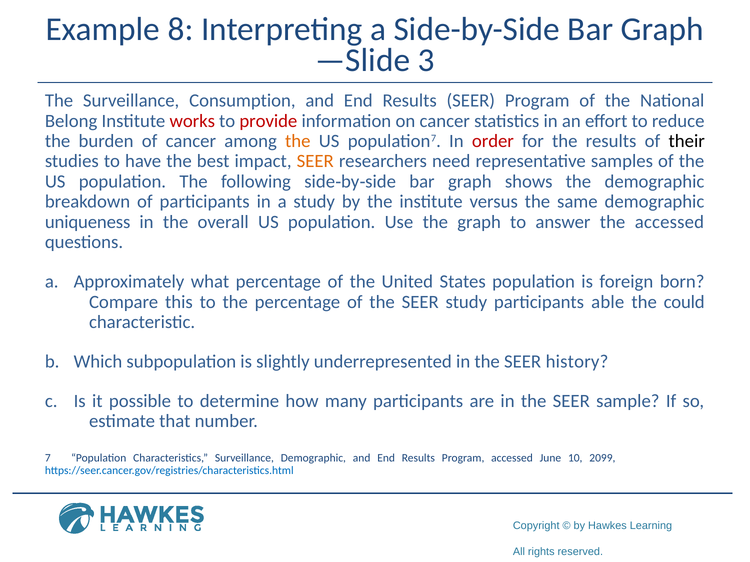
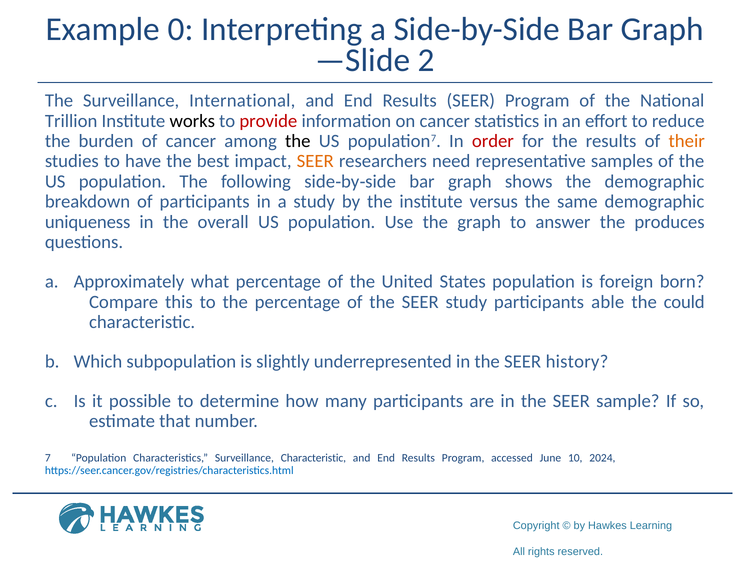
8: 8 -> 0 (181, 29)
3: 3 -> 2 (426, 60)
Consumption: Consumption -> International (242, 101)
Belong: Belong -> Trillion (71, 121)
works colour: red -> black (192, 121)
the colour: orange -> black (298, 141)
their colour: black -> orange (687, 141)
the accessed: accessed -> produces (670, 222)
Surveillance Demographic: Demographic -> Characteristic (313, 458)
2099: 2099 -> 2024 (602, 458)
